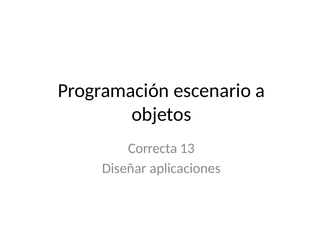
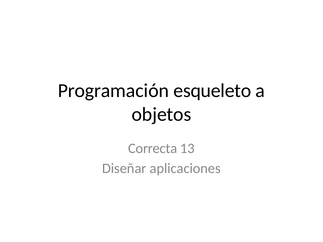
escenario: escenario -> esqueleto (212, 91)
